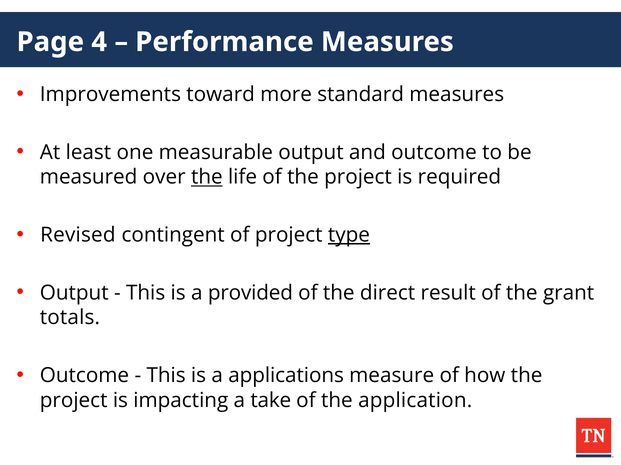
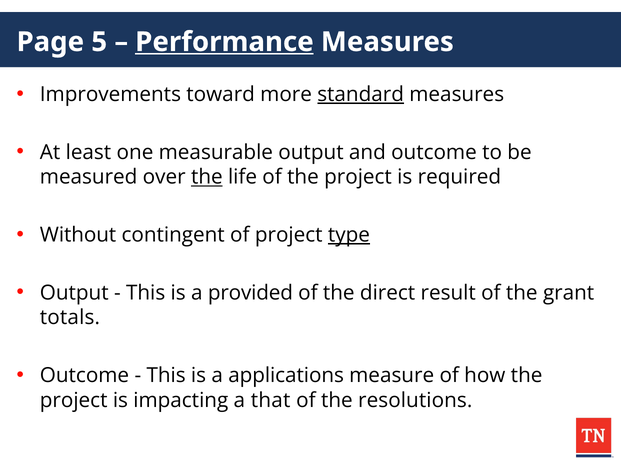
4: 4 -> 5 (99, 42)
Performance underline: none -> present (224, 42)
standard underline: none -> present (361, 95)
Revised: Revised -> Without (78, 235)
take: take -> that (271, 401)
application: application -> resolutions (415, 401)
